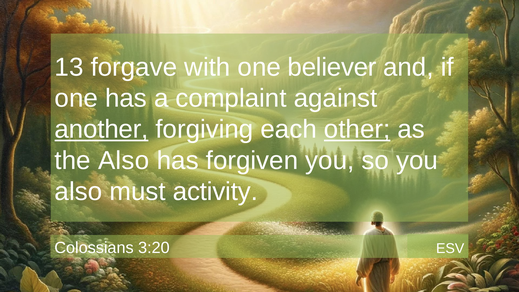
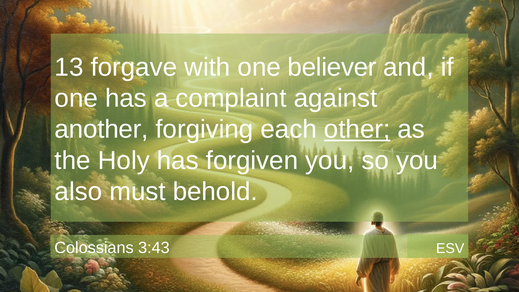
another underline: present -> none (102, 129)
the Also: Also -> Holy (124, 161)
activity: activity -> behold (215, 192)
3:20: 3:20 -> 3:43 (154, 248)
